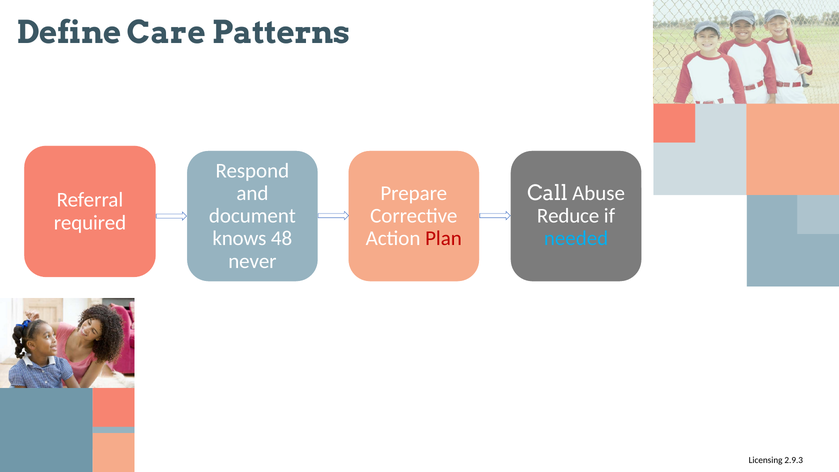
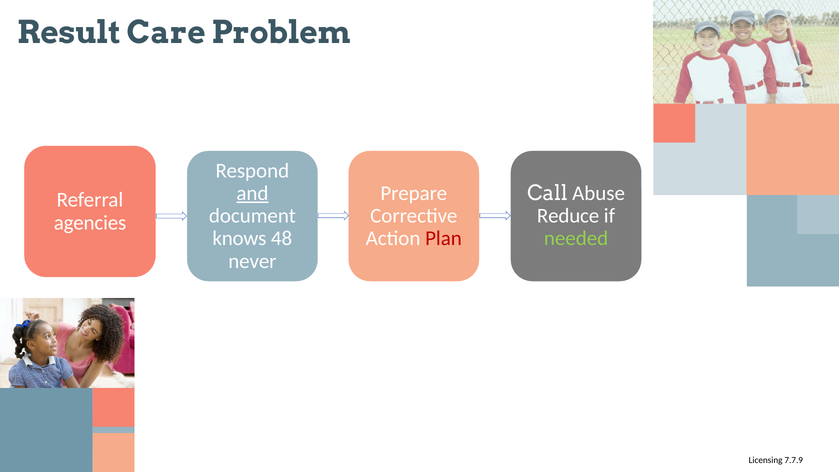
Define: Define -> Result (69, 33)
Patterns: Patterns -> Problem (281, 33)
and underline: none -> present (252, 193)
required: required -> agencies (90, 223)
needed colour: light blue -> light green (576, 239)
2.9.3: 2.9.3 -> 7.7.9 (794, 460)
